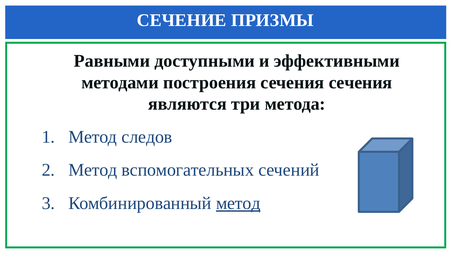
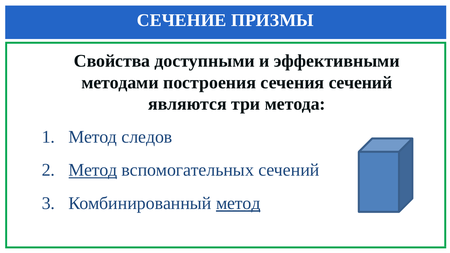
Равными: Равными -> Свойства (112, 61)
сечения сечения: сечения -> сечений (361, 83)
Метод underline: none -> present (93, 170)
